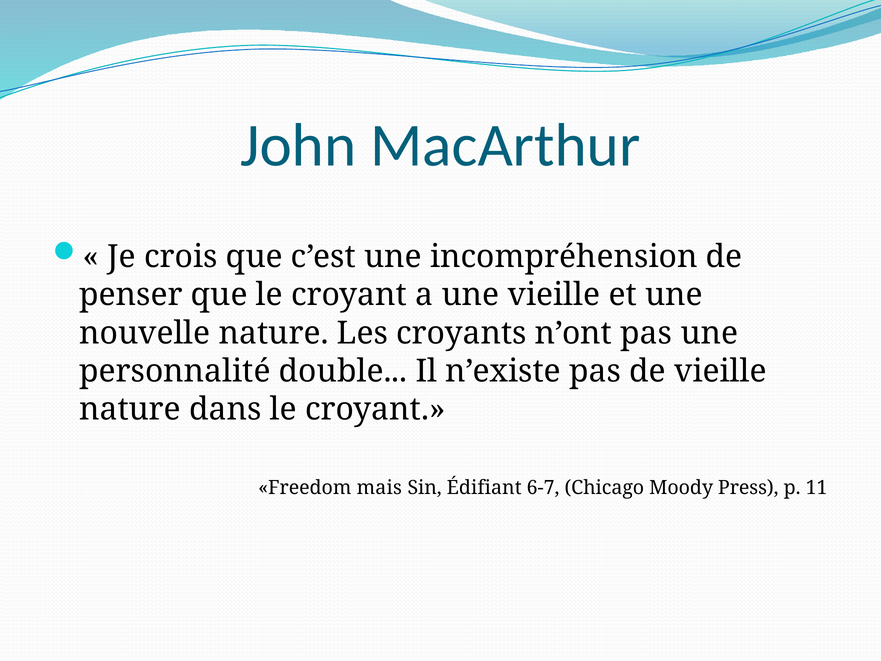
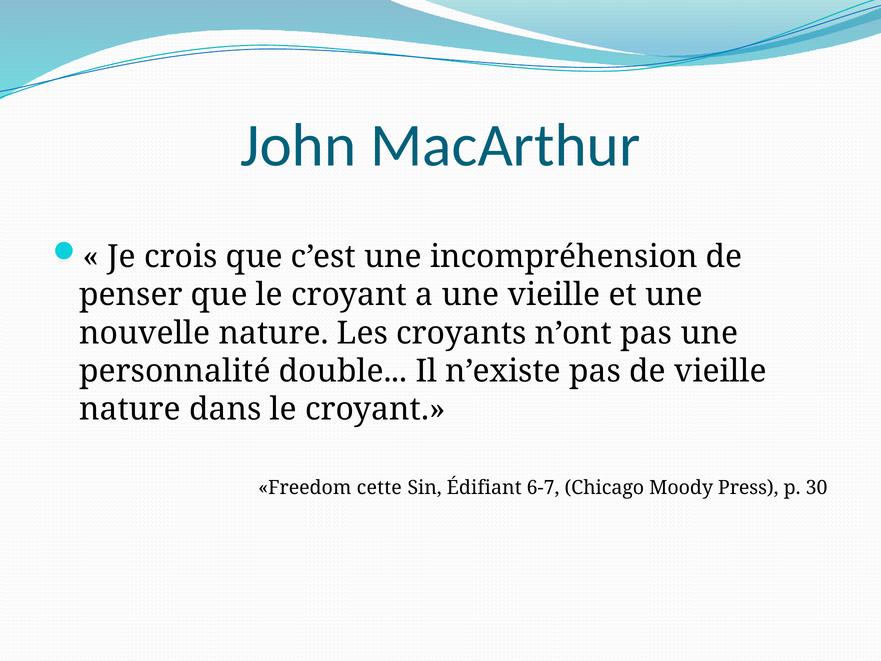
mais: mais -> cette (379, 488)
11: 11 -> 30 (817, 488)
